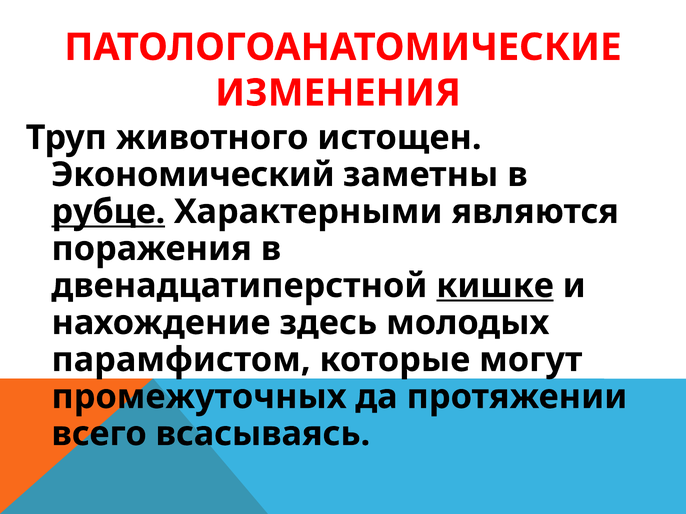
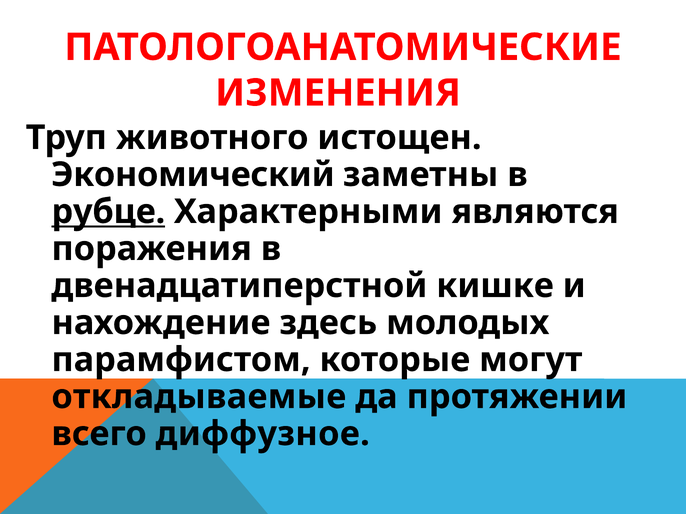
кишке underline: present -> none (495, 286)
промежуточных: промежуточных -> откладываемые (199, 397)
всасываясь: всасываясь -> диффузное (263, 434)
